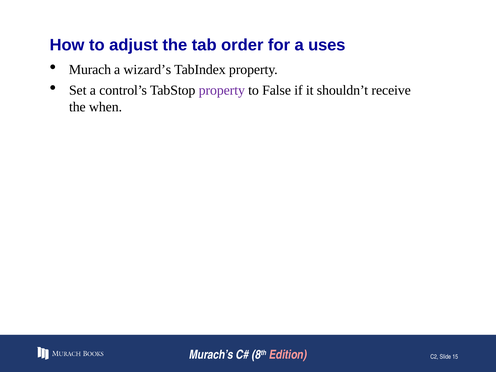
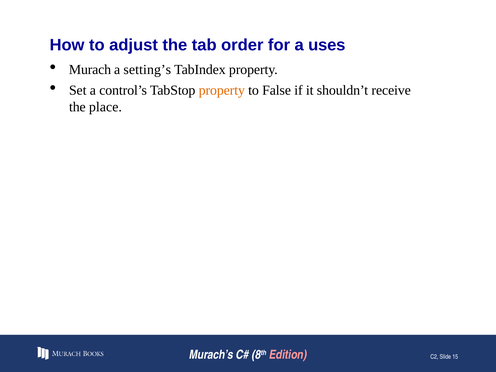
wizard’s: wizard’s -> setting’s (147, 70)
property colour: purple -> orange (222, 90)
when: when -> place (105, 107)
